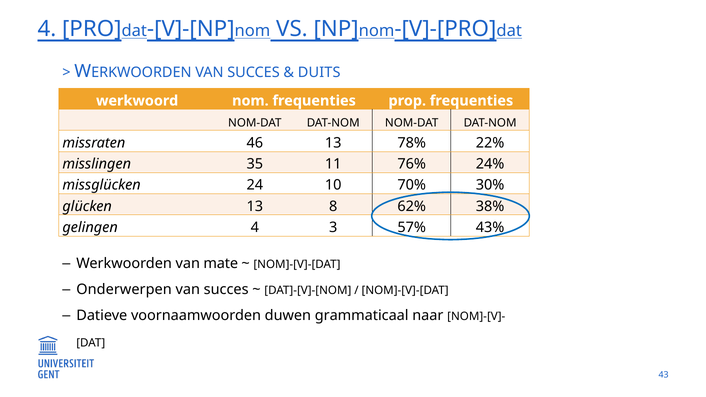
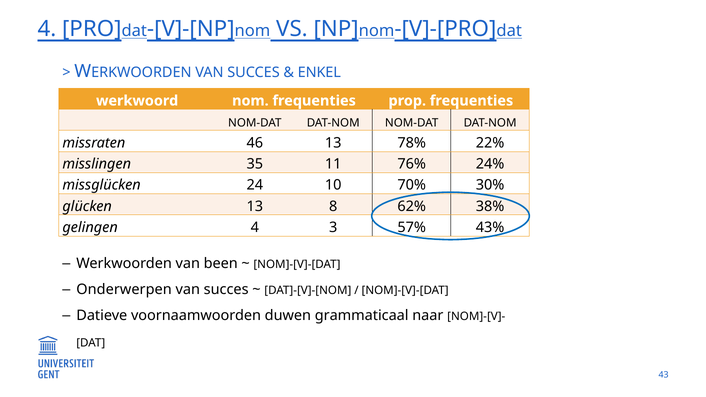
DUITS: DUITS -> ENKEL (319, 72)
mate: mate -> been (221, 264)
